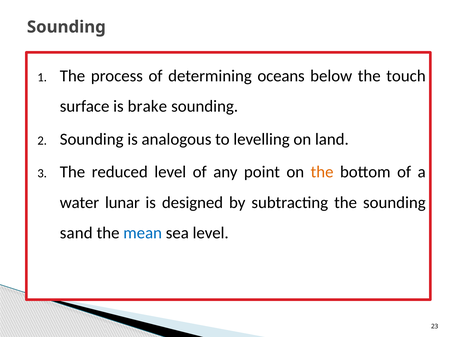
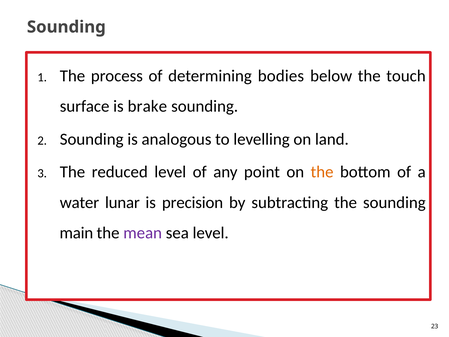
oceans: oceans -> bodies (281, 76)
designed: designed -> precision (193, 202)
sand: sand -> main (76, 233)
mean colour: blue -> purple (143, 233)
